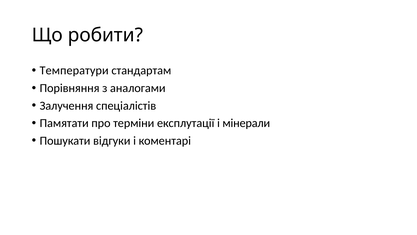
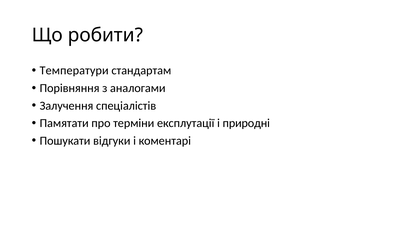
мінерали: мінерали -> природні (246, 123)
